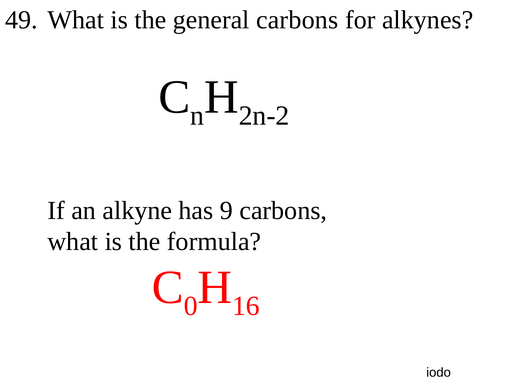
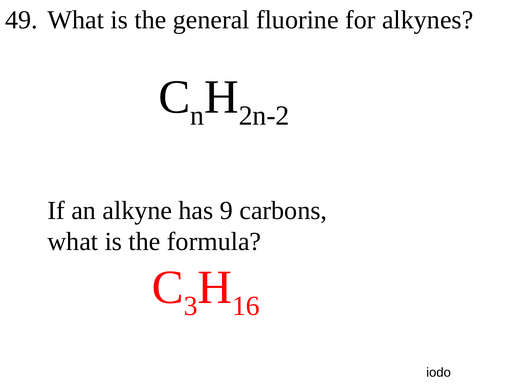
general carbons: carbons -> fluorine (297, 20)
0: 0 -> 3 (191, 306)
